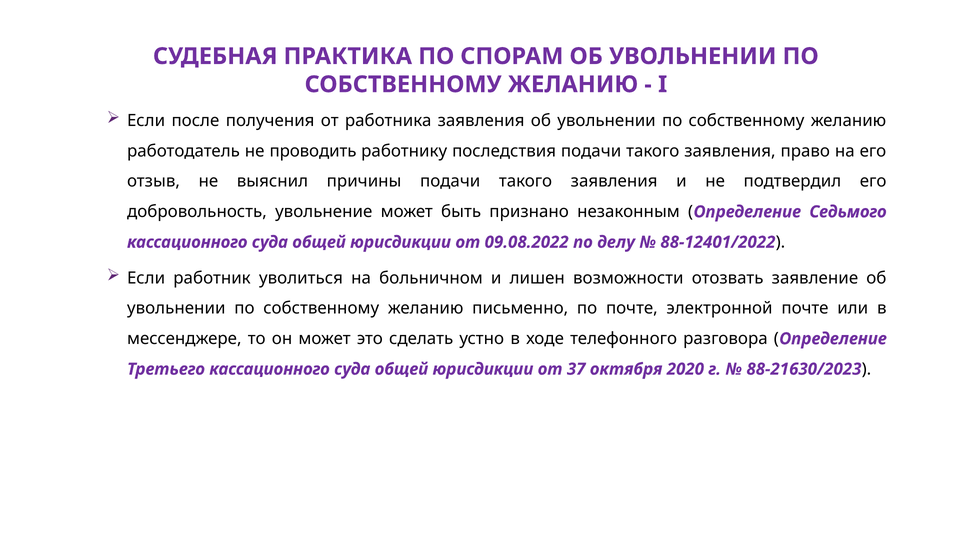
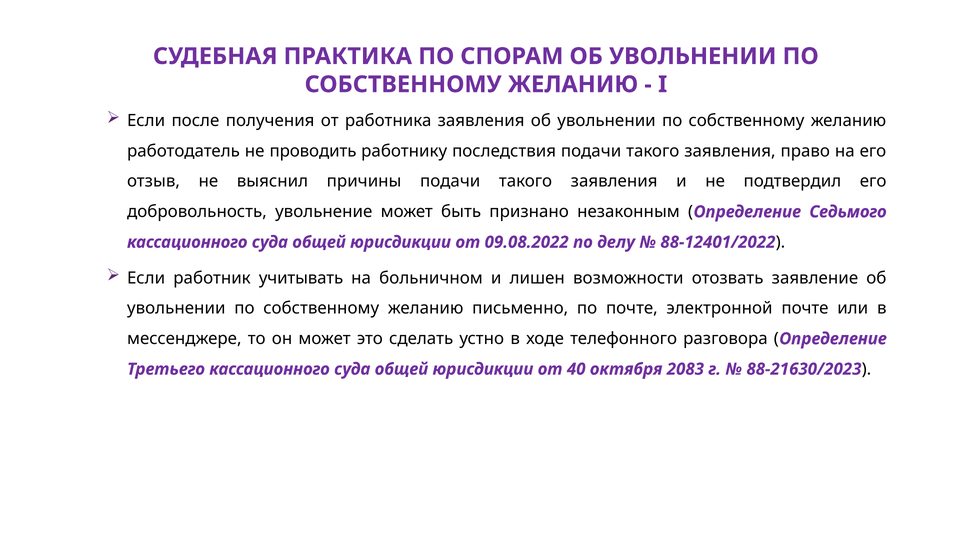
уволиться: уволиться -> учитывать (301, 278)
37: 37 -> 40 (576, 369)
2020: 2020 -> 2083 (685, 369)
